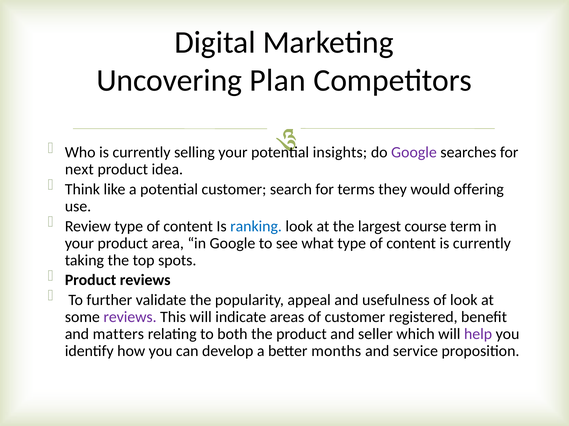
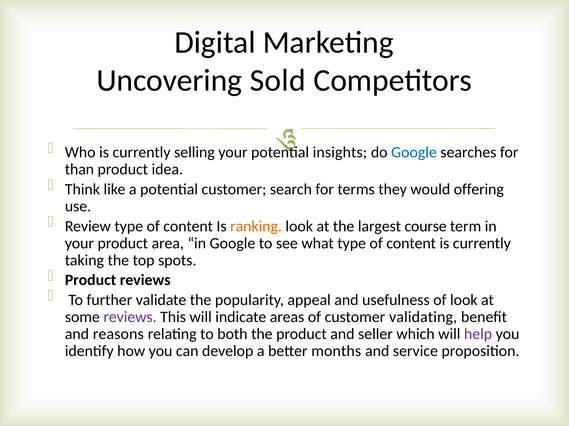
Plan: Plan -> Sold (278, 80)
Google colour: purple -> blue (414, 153)
next: next -> than (79, 170)
ranking colour: blue -> orange (256, 227)
registered: registered -> validating (423, 318)
matters: matters -> reasons (118, 335)
